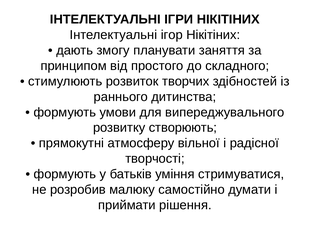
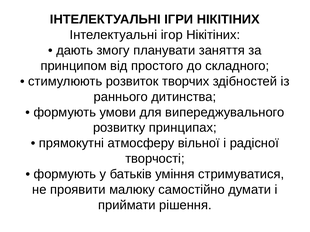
створюють: створюють -> принципах (183, 128)
розробив: розробив -> проявити (78, 190)
